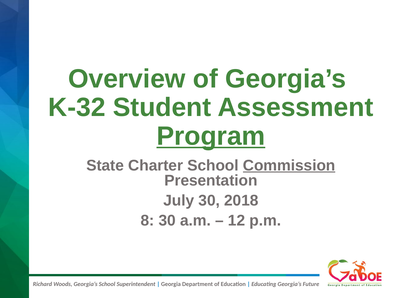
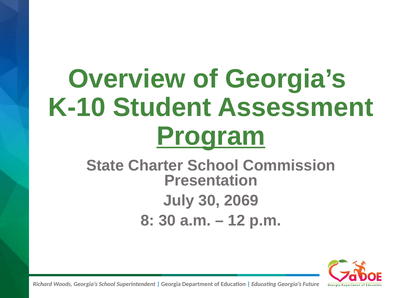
K-32: K-32 -> K-10 (77, 107)
Commission underline: present -> none (289, 165)
2018: 2018 -> 2069 (241, 200)
